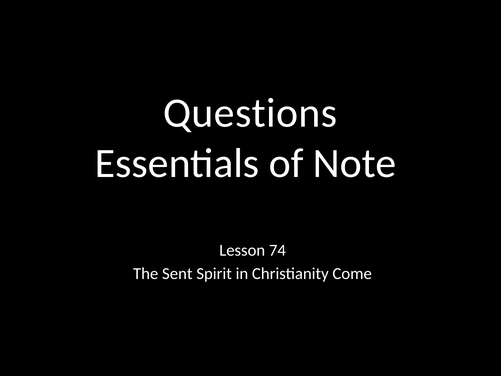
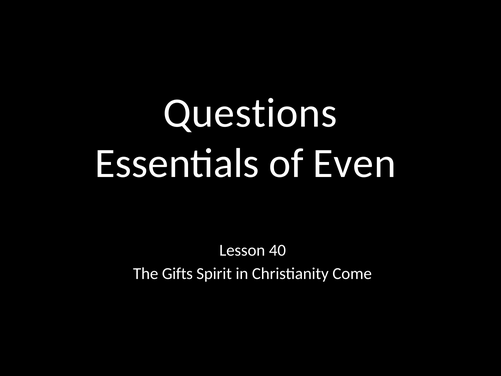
Note: Note -> Even (354, 163)
74: 74 -> 40 (277, 250)
Sent: Sent -> Gifts (177, 273)
